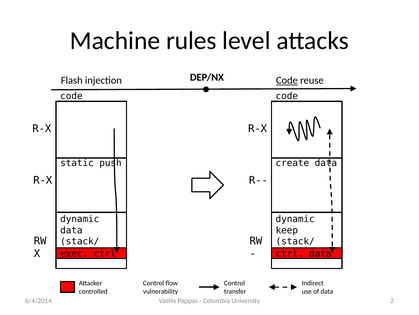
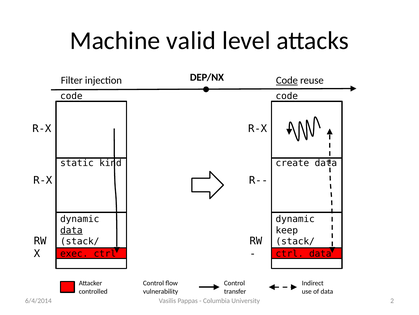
rules: rules -> valid (191, 41)
Flash: Flash -> Filter (72, 80)
push: push -> kind (110, 163)
data underline: none -> present (71, 230)
